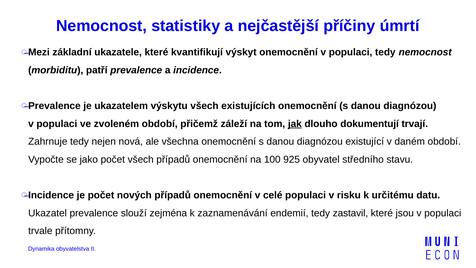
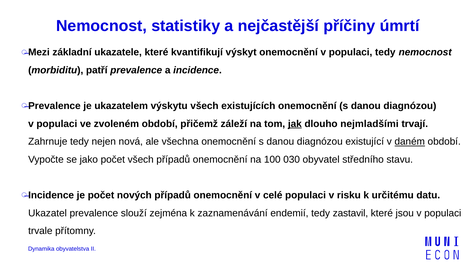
dokumentují: dokumentují -> nejmladšími (370, 124)
daném underline: none -> present (410, 142)
925: 925 -> 030 (292, 159)
